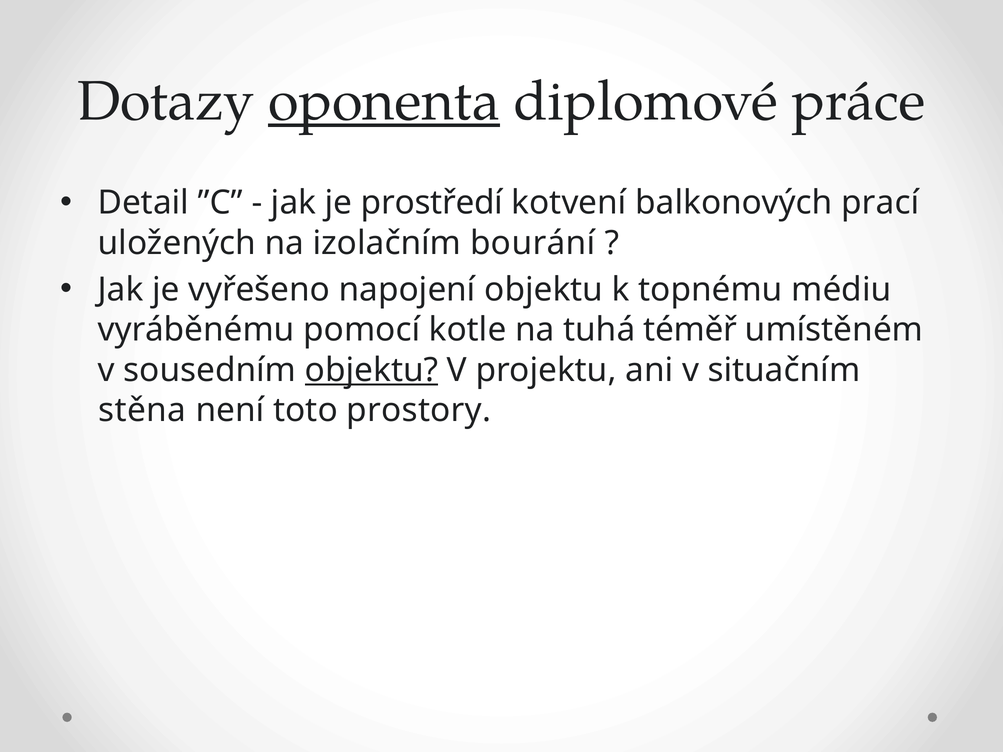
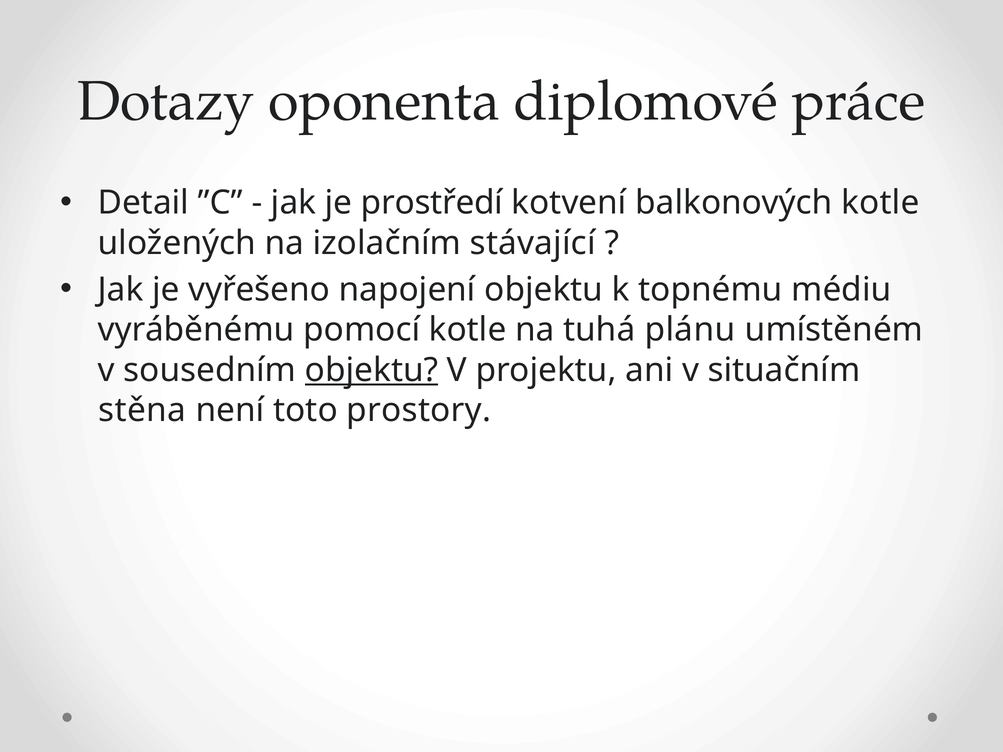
oponenta underline: present -> none (384, 101)
balkonových prací: prací -> kotle (880, 203)
bourání: bourání -> stávající (533, 243)
téměř: téměř -> plánu (690, 330)
